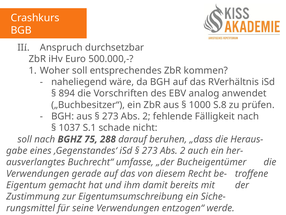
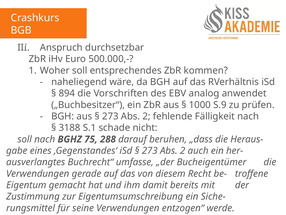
S.8: S.8 -> S.9 (220, 105)
1037: 1037 -> 3188 (70, 128)
